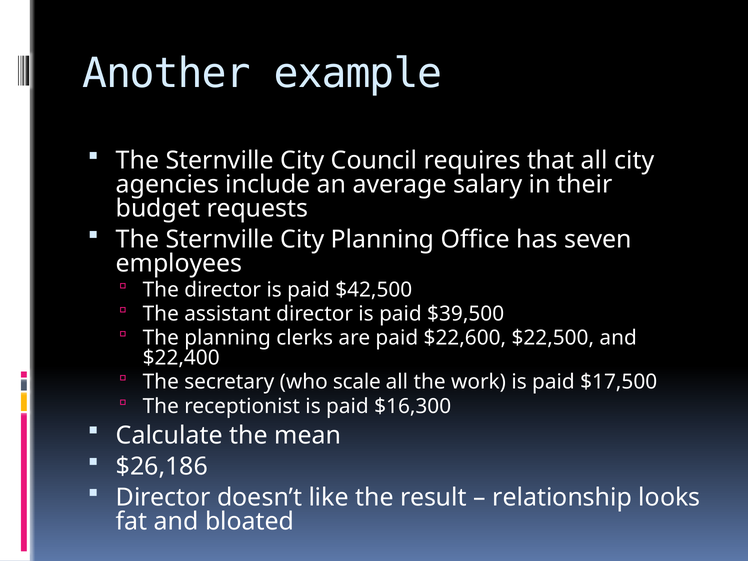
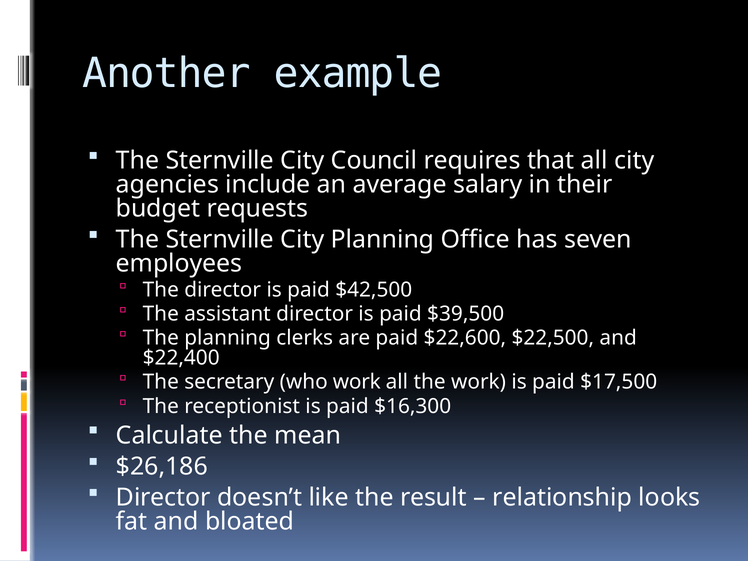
who scale: scale -> work (357, 382)
